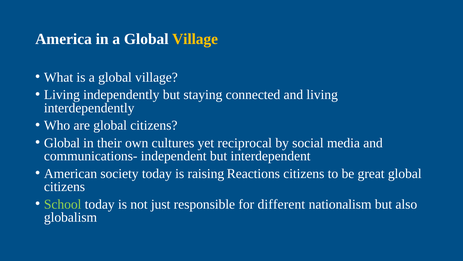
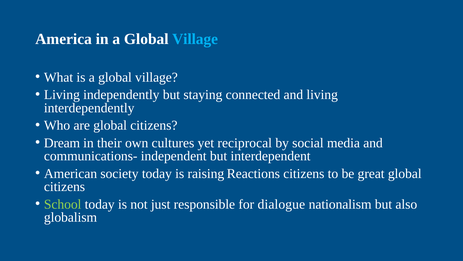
Village colour: yellow -> light blue (195, 39)
Global: Global -> Dream (62, 143)
different: different -> dialogue (281, 204)
